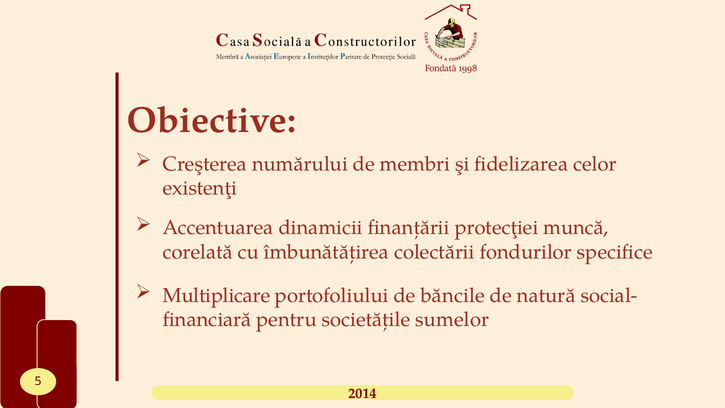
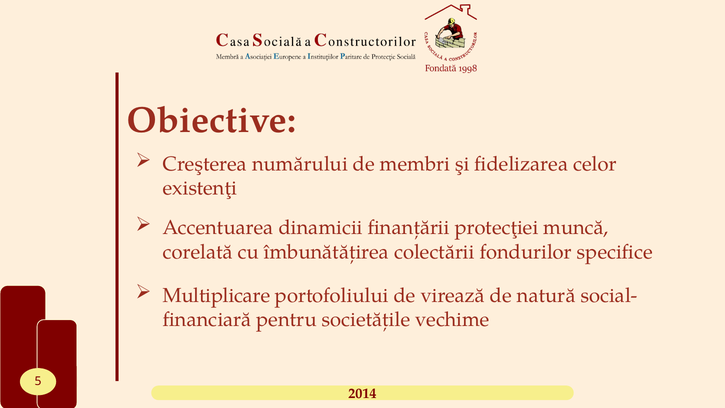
băncile: băncile -> virează (453, 295)
sumelor: sumelor -> vechime (452, 320)
